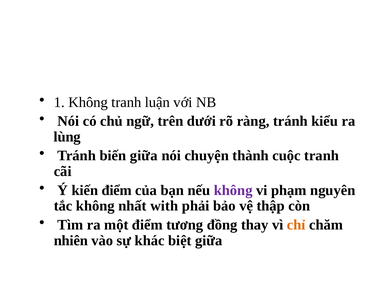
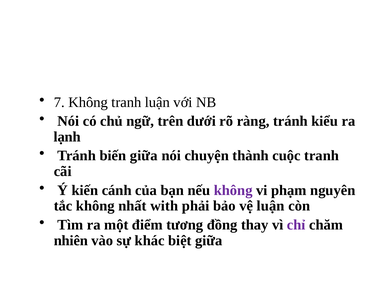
1: 1 -> 7 (59, 102)
lùng: lùng -> lạnh (67, 136)
kiến điểm: điểm -> cánh (117, 190)
vệ thập: thập -> luận (271, 205)
chỉ colour: orange -> purple (296, 224)
